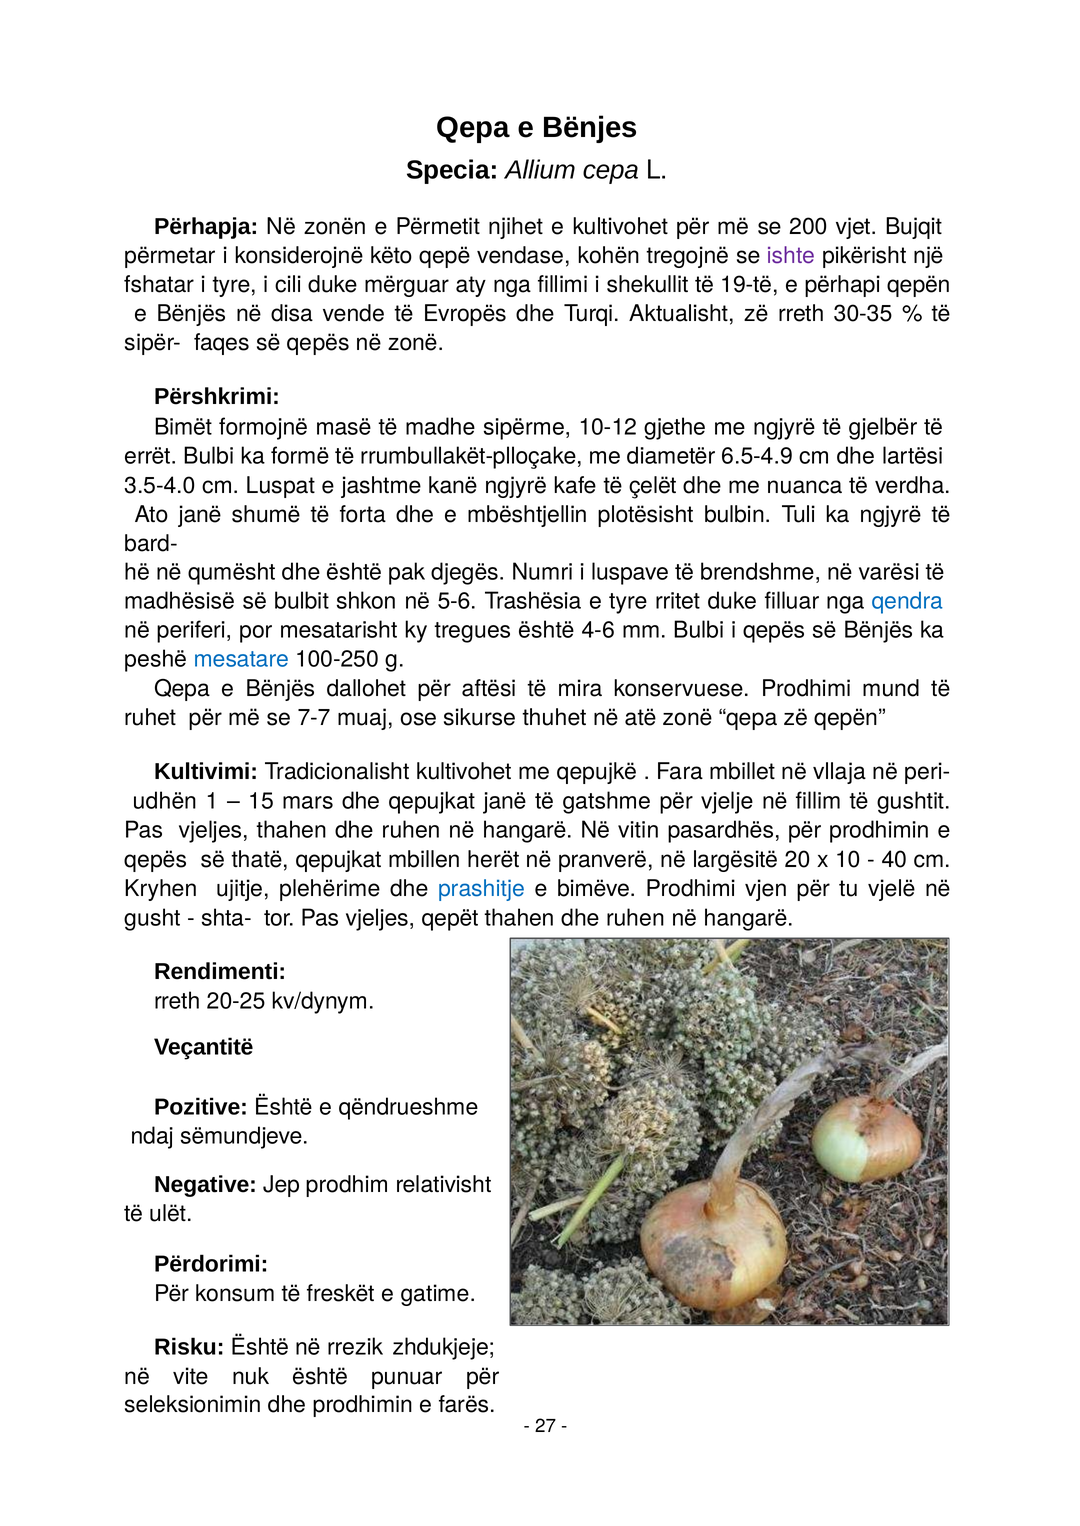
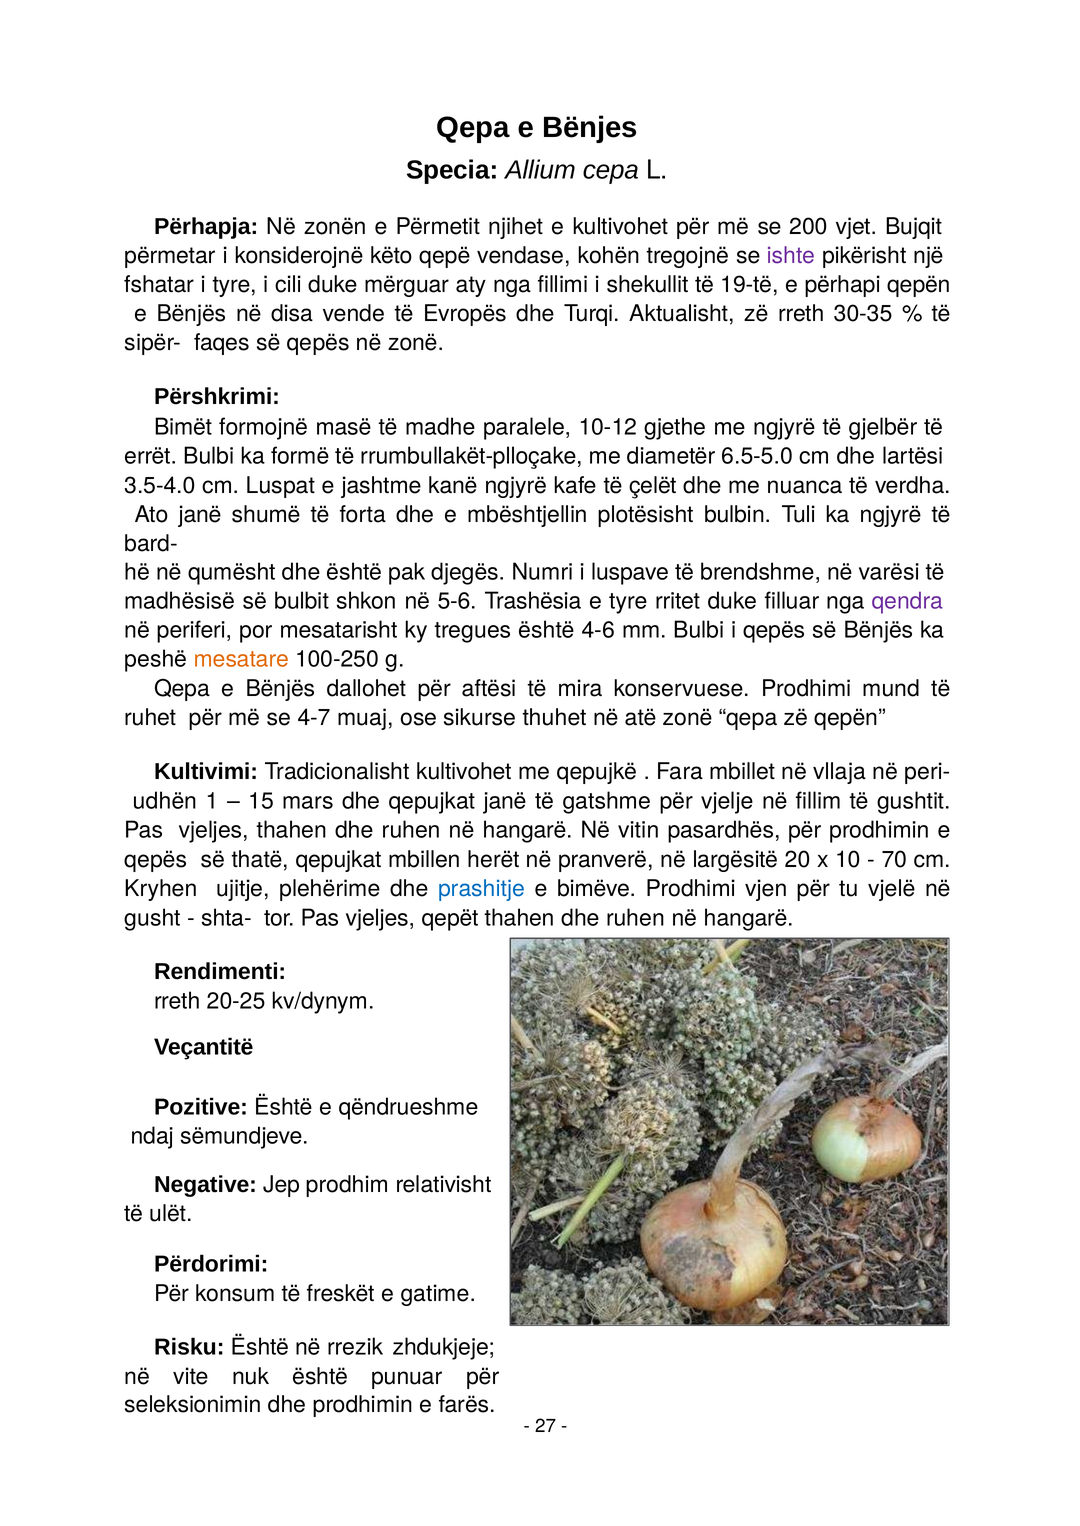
sipërme: sipërme -> paralele (527, 427)
6.5-4.9: 6.5-4.9 -> 6.5-5.0 (757, 456)
qendra colour: blue -> purple (907, 601)
mesatare colour: blue -> orange (241, 659)
7-7: 7-7 -> 4-7 (314, 718)
40: 40 -> 70 (894, 859)
